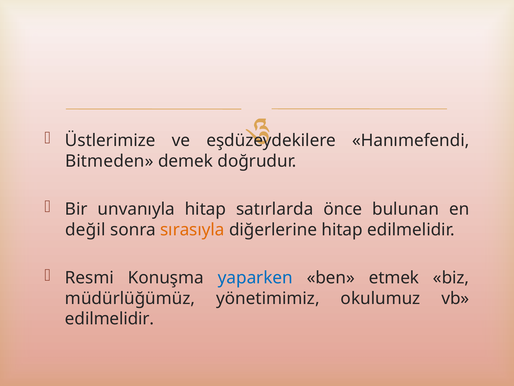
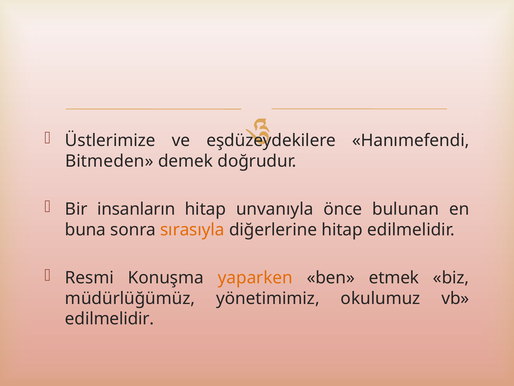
unvanıyla: unvanıyla -> insanların (136, 209)
satırlarda: satırlarda -> unvanıyla (275, 209)
değil: değil -> buna (85, 230)
yaparken colour: blue -> orange (255, 277)
